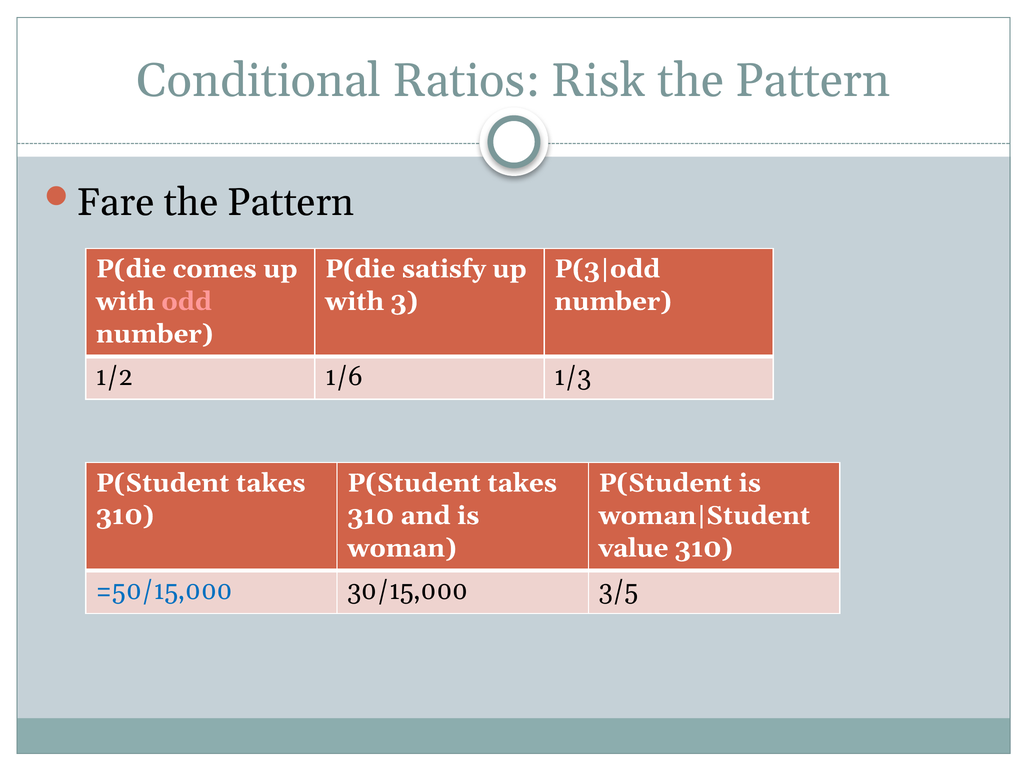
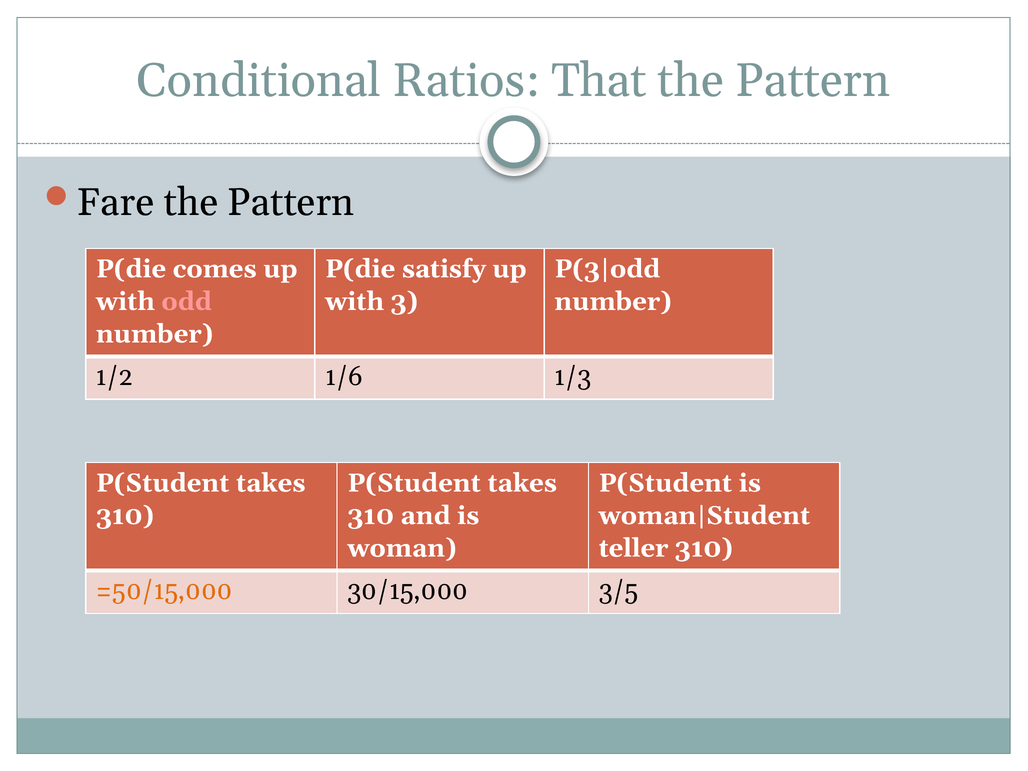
Risk: Risk -> That (599, 81)
value: value -> teller (634, 548)
=50/15,000 colour: blue -> orange (164, 591)
